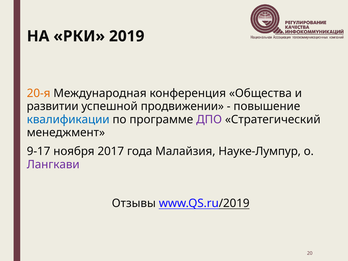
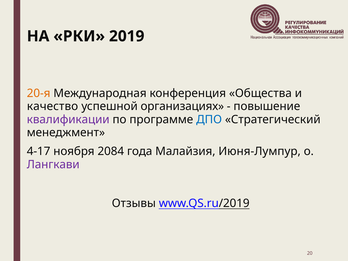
развитии: развитии -> качество (53, 106)
продвижении: продвижении -> организациях (182, 106)
квалификации colour: blue -> purple (68, 119)
ДПО colour: purple -> blue (209, 119)
9-17: 9-17 -> 4-17 (39, 151)
2017: 2017 -> 2084 (111, 151)
Науке-Лумпур: Науке-Лумпур -> Июня-Лумпур (260, 151)
